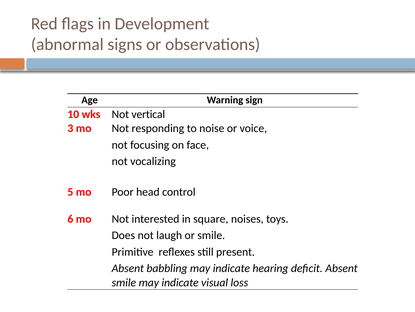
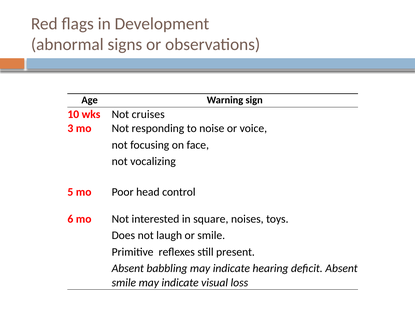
vertical: vertical -> cruises (148, 114)
